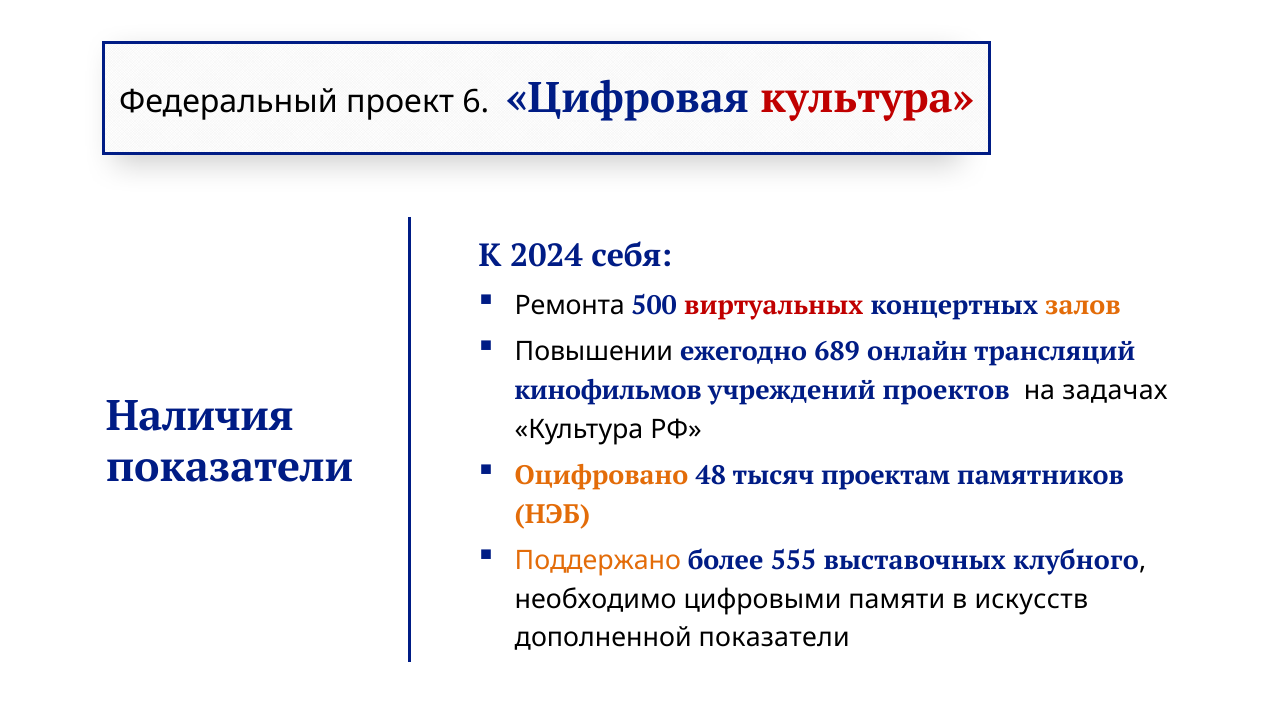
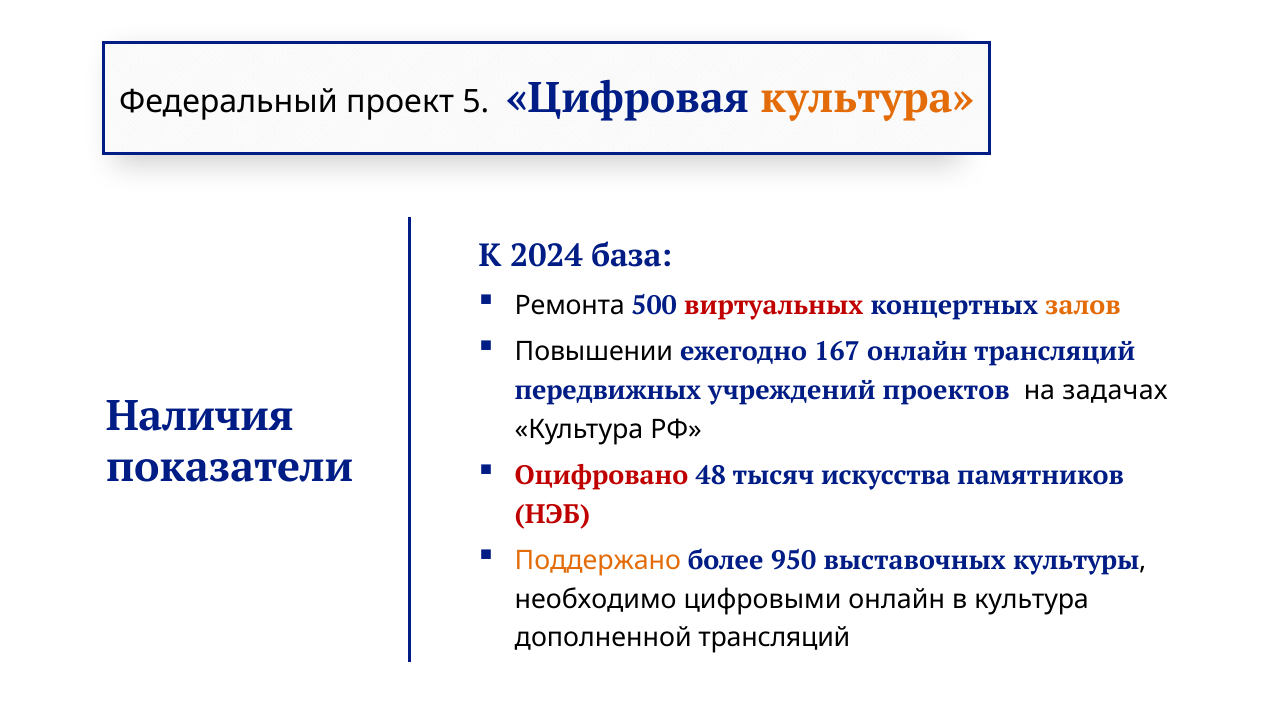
6: 6 -> 5 (476, 102)
культура colour: red -> orange (867, 98)
себя: себя -> база (632, 256)
689: 689 -> 167 (837, 352)
кинофильмов: кинофильмов -> передвижных (608, 391)
Оцифровано colour: orange -> red (602, 476)
проектам: проектам -> искусства (886, 476)
НЭБ colour: orange -> red (552, 515)
555: 555 -> 950 (793, 561)
клубного: клубного -> культуры (1076, 561)
цифровыми памяти: памяти -> онлайн (897, 600)
в искусств: искусств -> культура (1032, 600)
дополненной показатели: показатели -> трансляций (774, 638)
